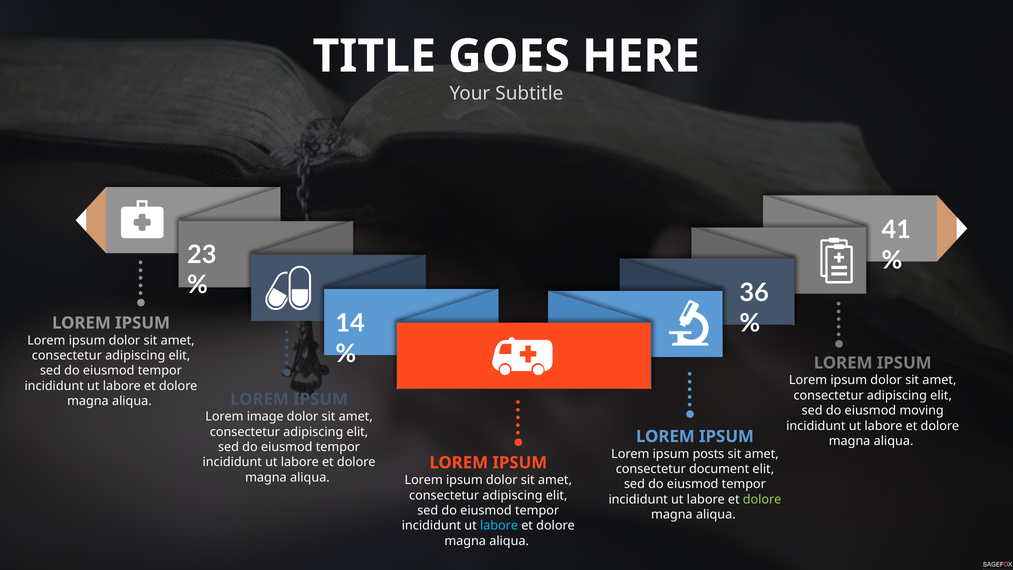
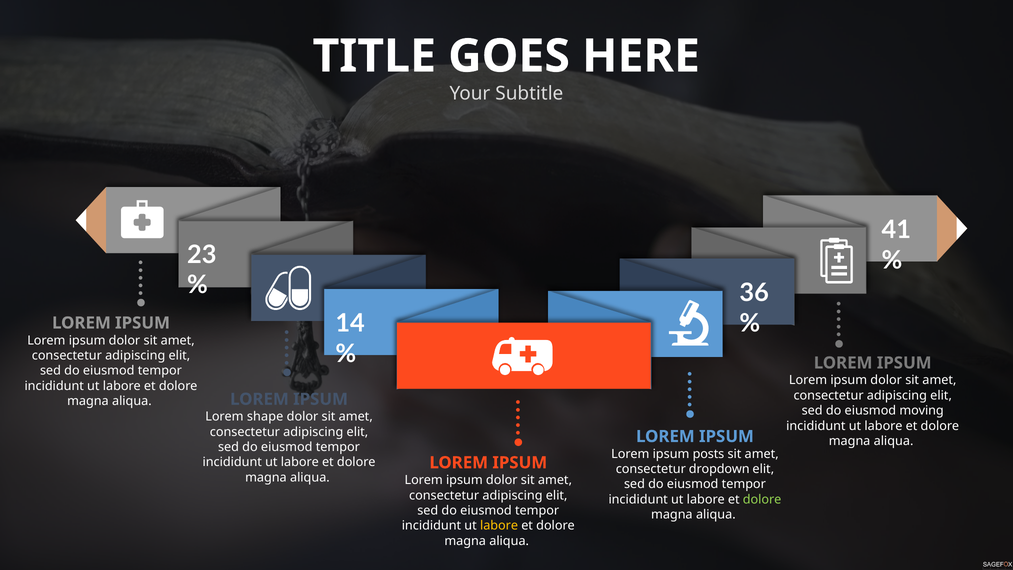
image: image -> shape (265, 417)
document: document -> dropdown (719, 469)
labore colour: light blue -> yellow (499, 526)
